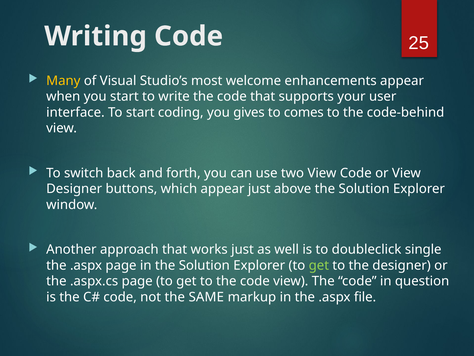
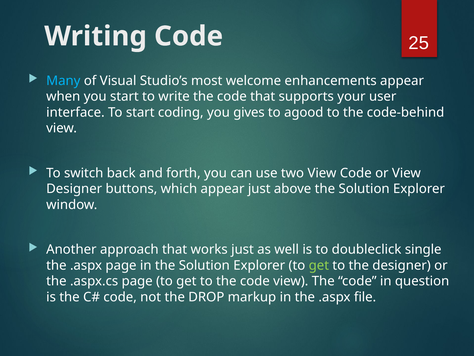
Many colour: yellow -> light blue (63, 81)
comes: comes -> agood (304, 112)
SAME: SAME -> DROP (206, 297)
